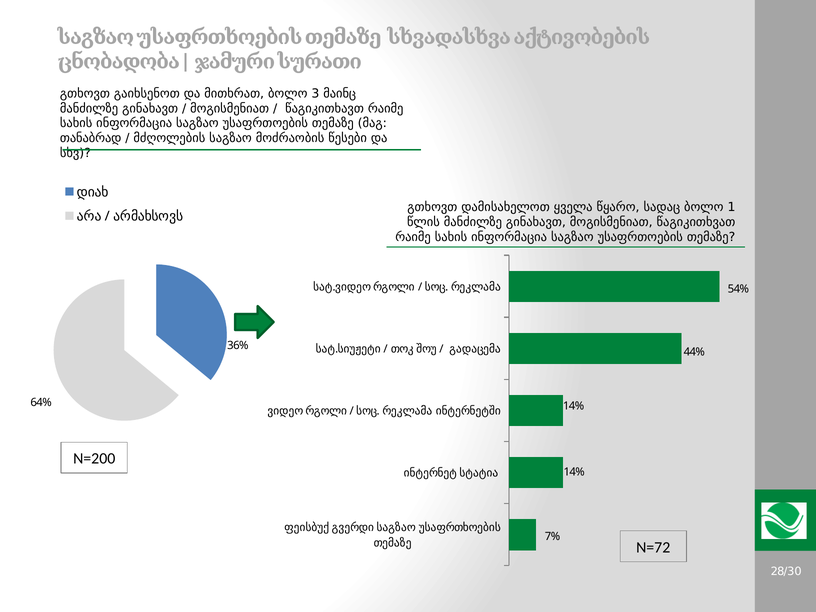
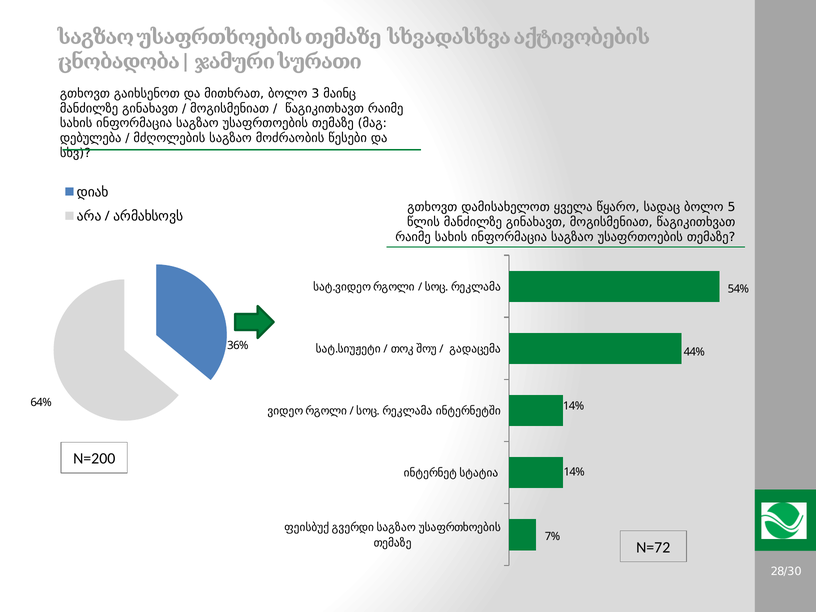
თანაბრად: თანაბრად -> დებულება (91, 138)
1: 1 -> 5 (731, 207)
